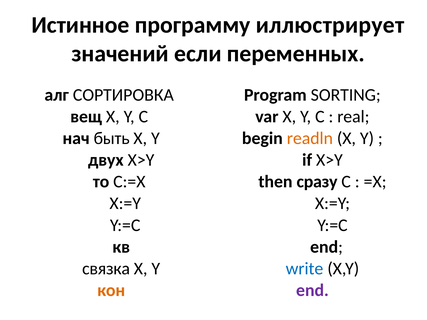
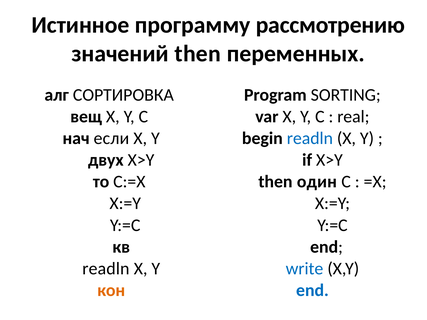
иллюстрирует: иллюстрирует -> рассмотрению (330, 25)
значений если: если -> then (198, 54)
быть: быть -> если (111, 138)
readln colour: orange -> blue (310, 138)
сразу: сразу -> один (317, 182)
связка: связка -> readln (106, 269)
end colour: purple -> blue (312, 290)
